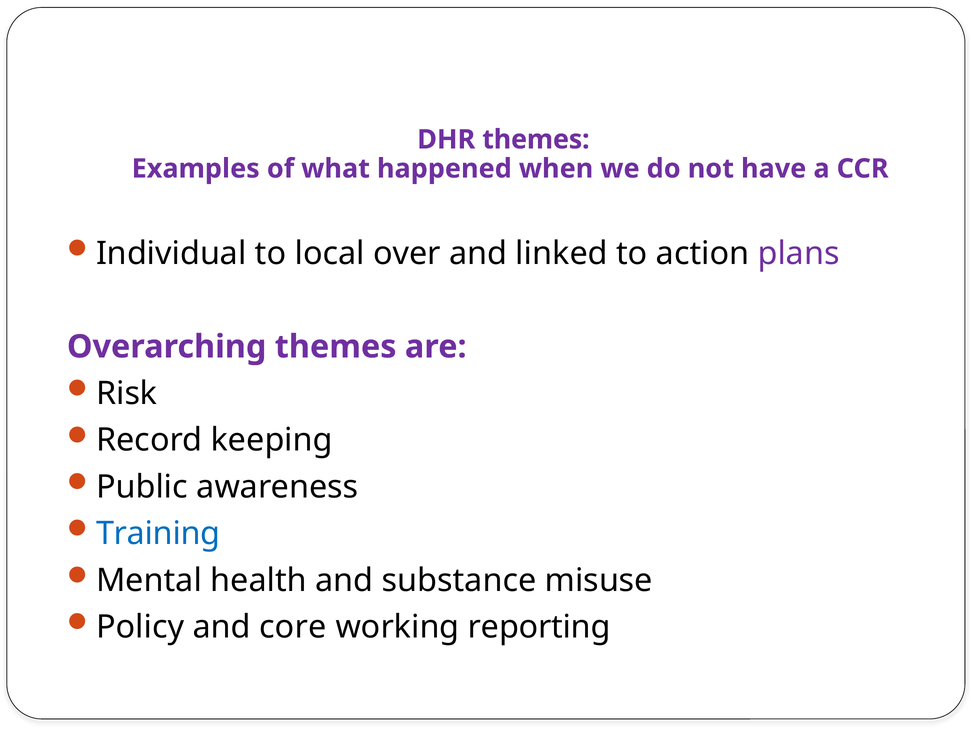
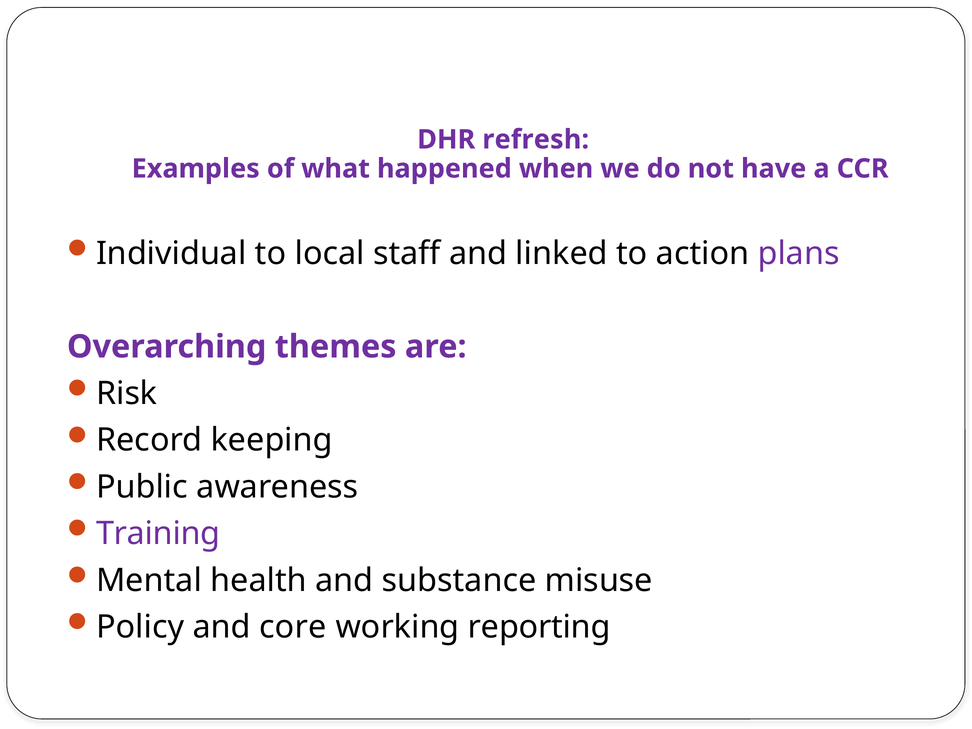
DHR themes: themes -> refresh (536, 140)
over: over -> staff (407, 253)
Training colour: blue -> purple (158, 534)
